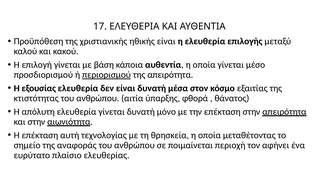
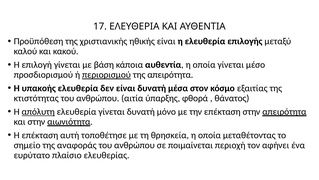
εξουσίας: εξουσίας -> υπακοής (39, 88)
απόλυτη underline: none -> present (38, 111)
τεχνολογίας: τεχνολογίας -> τοποθέτησε (104, 135)
